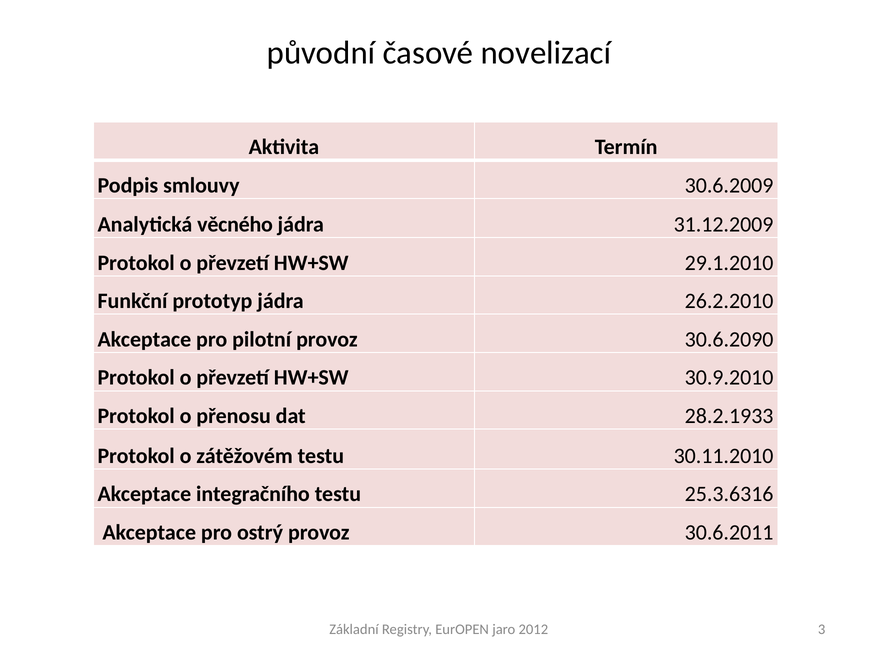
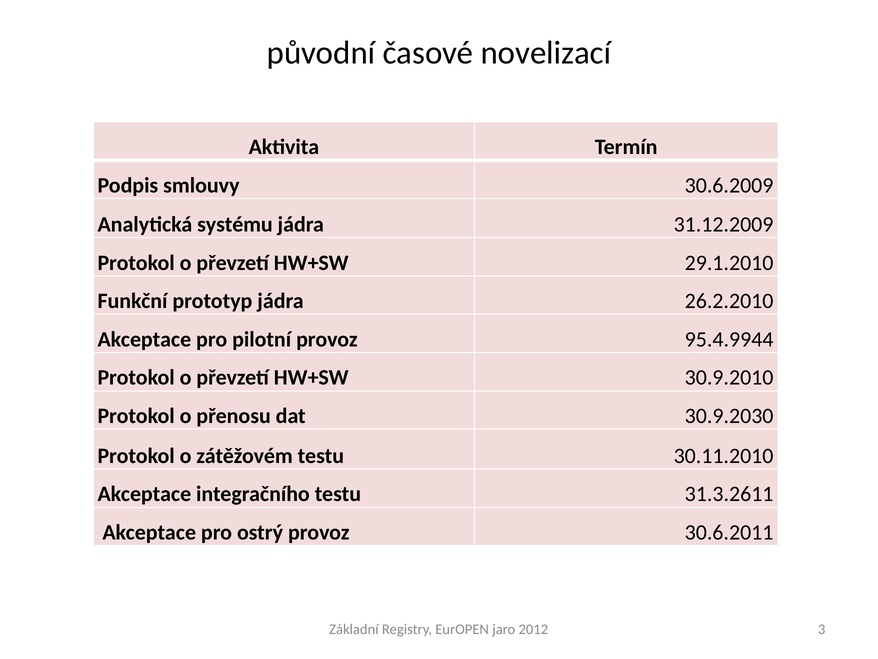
věcného: věcného -> systému (235, 224)
30.6.2090: 30.6.2090 -> 95.4.9944 (729, 339)
28.2.1933: 28.2.1933 -> 30.9.2030 (729, 416)
25.3.6316: 25.3.6316 -> 31.3.2611 (729, 494)
